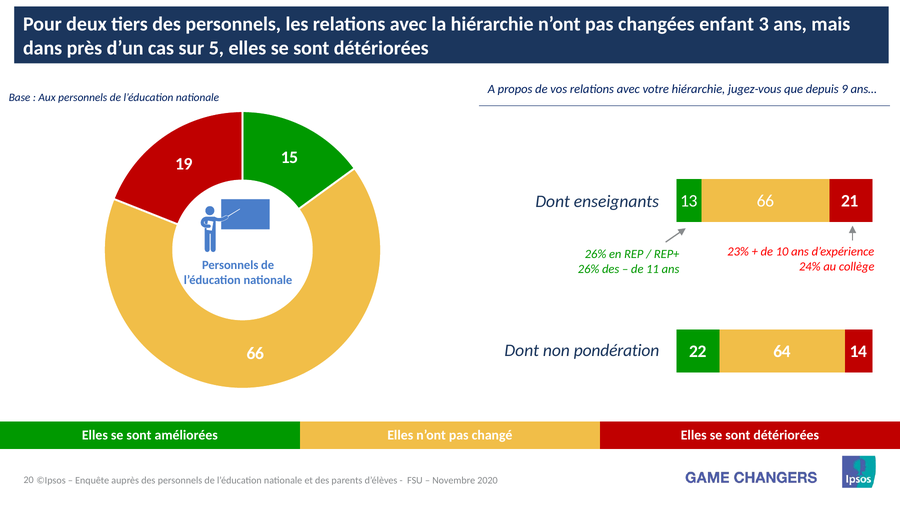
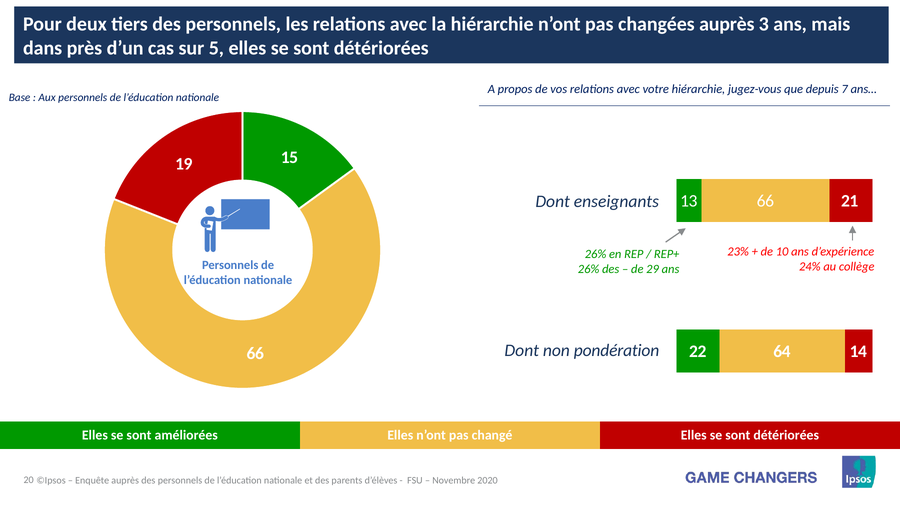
changées enfant: enfant -> auprès (727, 24)
9: 9 -> 7 (845, 89)
11: 11 -> 29 (653, 269)
